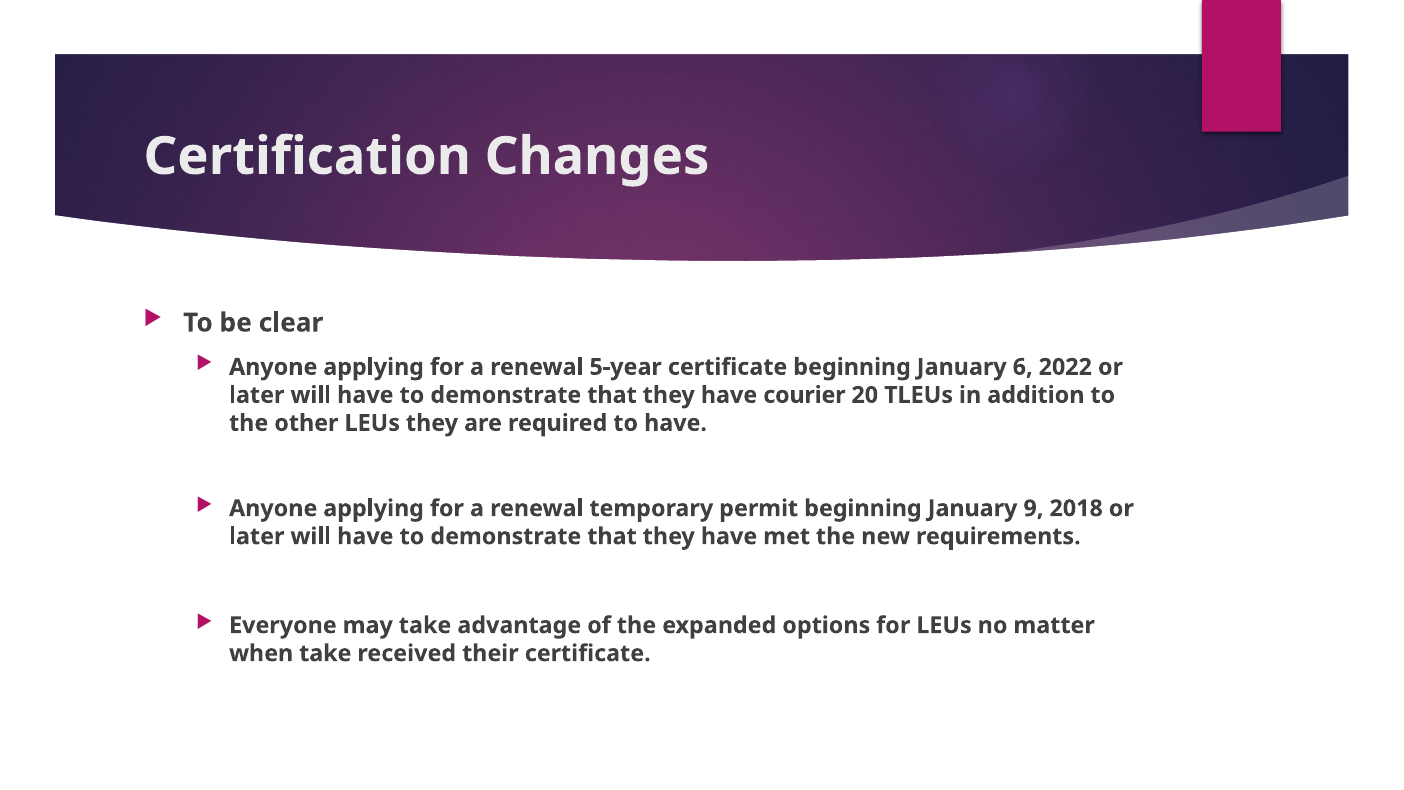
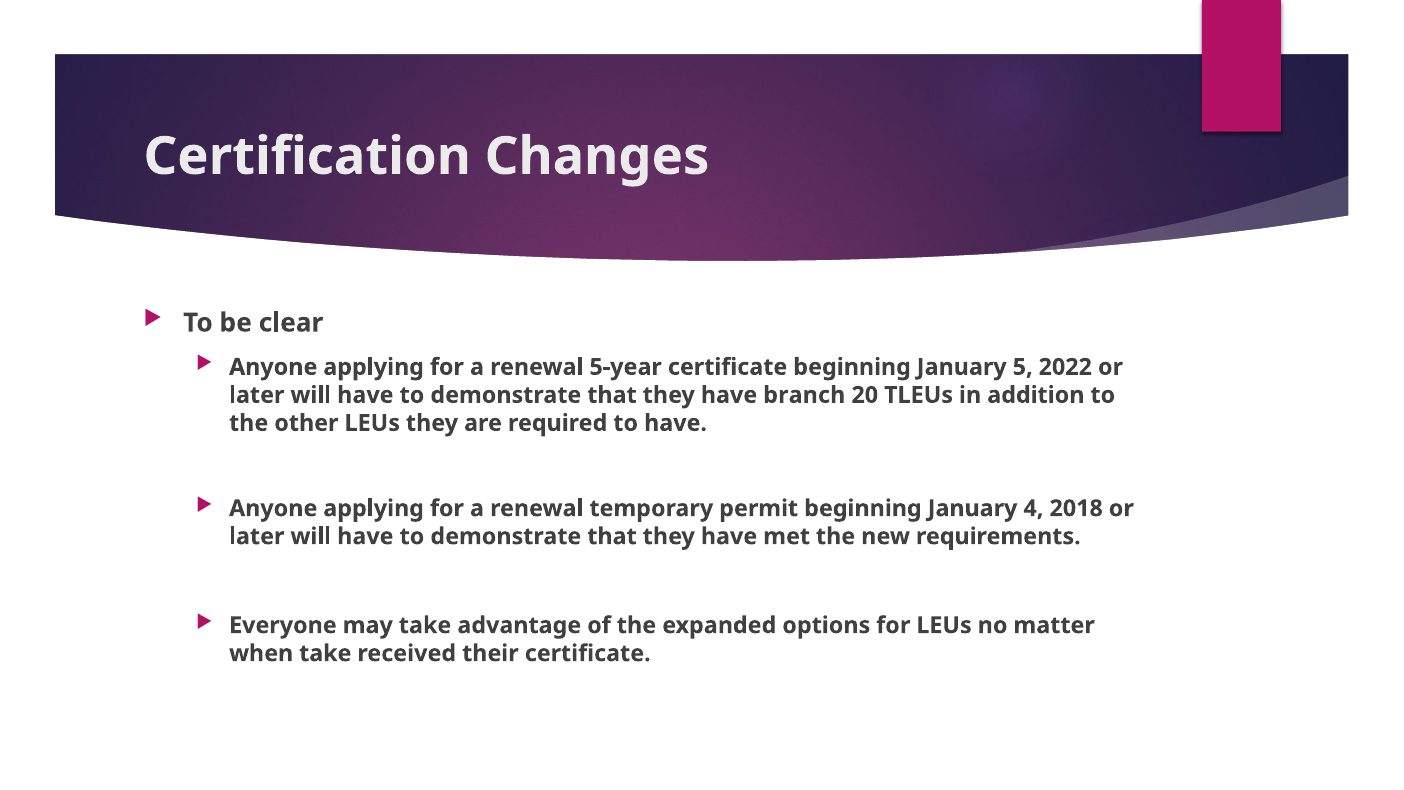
6: 6 -> 5 (1023, 367)
courier: courier -> branch (804, 395)
9: 9 -> 4 (1033, 508)
